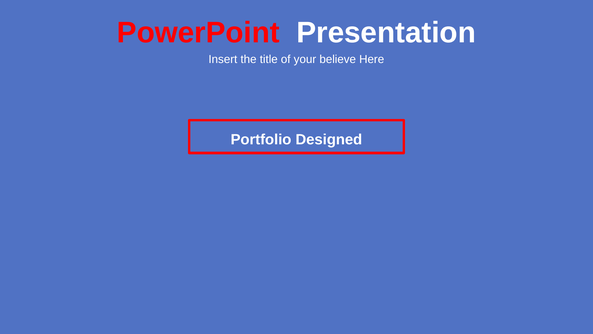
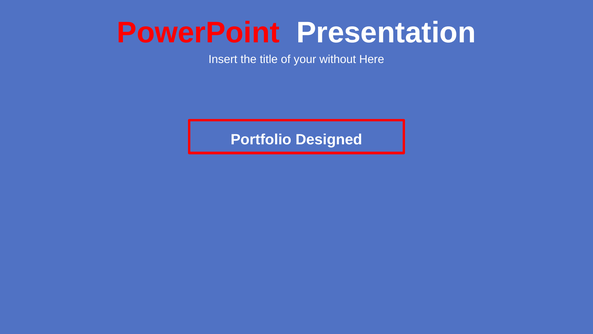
believe: believe -> without (338, 59)
